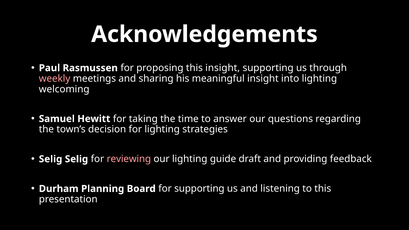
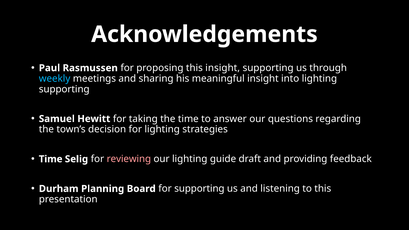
weekly colour: pink -> light blue (55, 79)
welcoming: welcoming -> supporting (64, 89)
Selig: Selig -> Time (51, 159)
